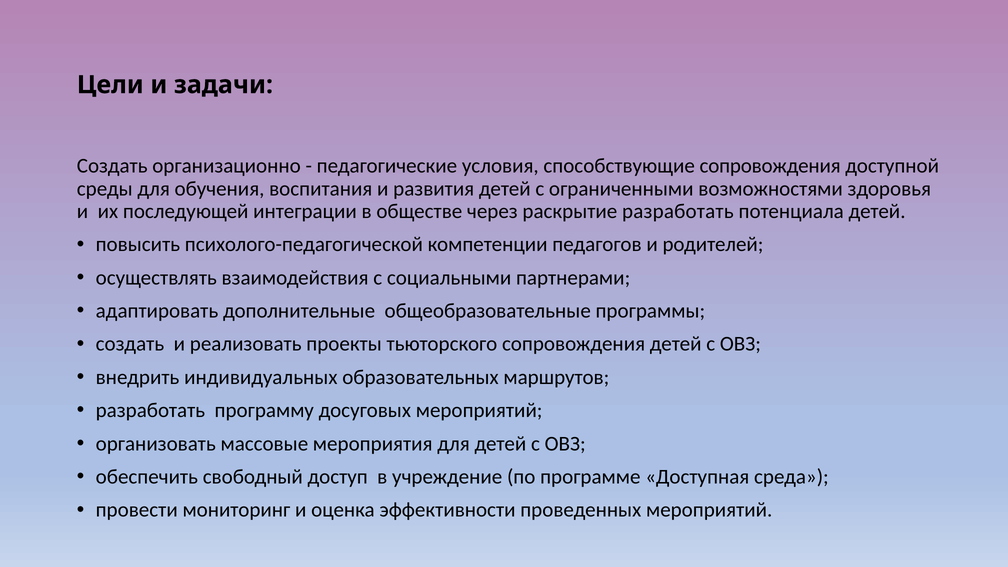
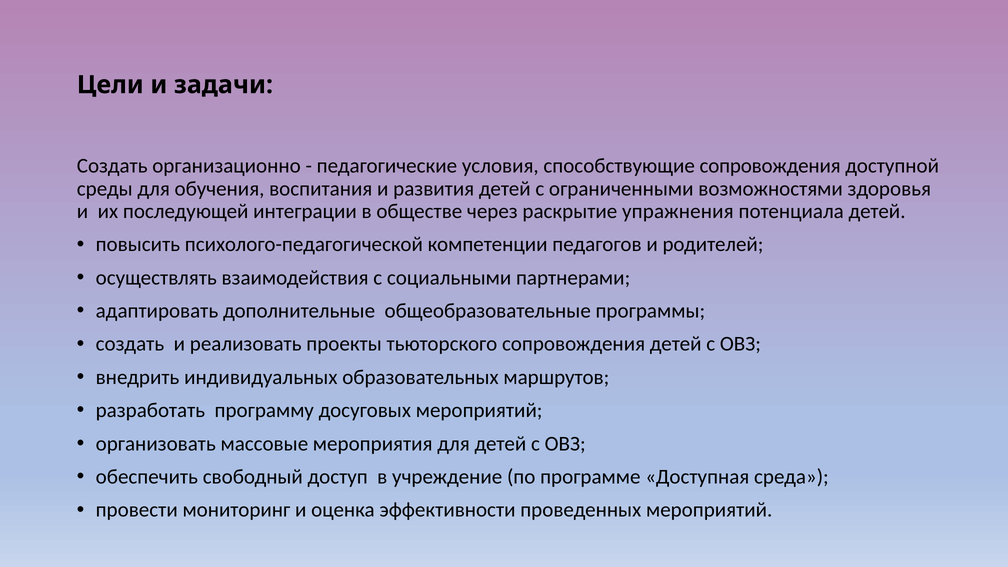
раскрытие разработать: разработать -> упражнения (678, 211)
